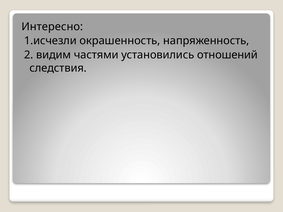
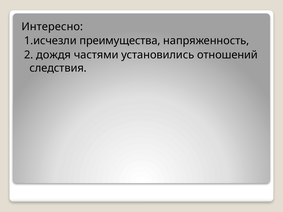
окрашенность: окрашенность -> преимущества (120, 41)
видим: видим -> дождя (54, 55)
